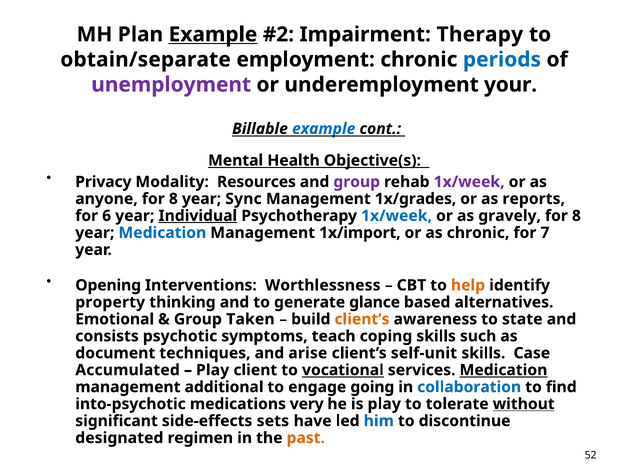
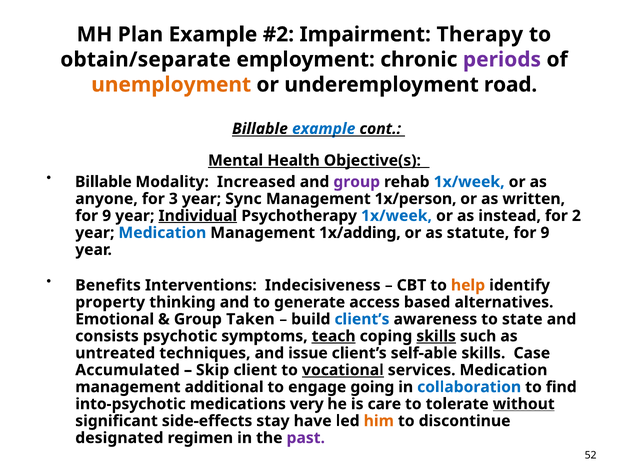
Example underline: present -> none (213, 34)
periods colour: blue -> purple (502, 60)
unemployment colour: purple -> orange (171, 85)
your: your -> road (511, 85)
Privacy: Privacy -> Billable (103, 182)
Resources: Resources -> Increased (256, 182)
1x/week colour: purple -> blue (469, 182)
8: 8 -> 3 (173, 199)
1x/grades: 1x/grades -> 1x/person (416, 199)
reports: reports -> written (534, 199)
6: 6 -> 9 (107, 216)
gravely: gravely -> instead (510, 216)
8: 8 -> 2 (576, 216)
1x/import: 1x/import -> 1x/adding (360, 233)
as chronic: chronic -> statute (478, 233)
7: 7 -> 9 (545, 233)
Opening: Opening -> Benefits (108, 285)
Worthlessness: Worthlessness -> Indecisiveness (323, 285)
glance: glance -> access (375, 302)
client’s colour: orange -> blue (362, 319)
teach underline: none -> present (334, 336)
skills underline: none -> present (436, 336)
document: document -> untreated (115, 353)
arise: arise -> issue (308, 353)
self-unit: self-unit -> self-able (424, 353)
Play: Play -> Skip (213, 370)
Medication underline: present -> none (503, 370)
is play: play -> care (384, 404)
sets: sets -> stay (273, 421)
him colour: blue -> orange (379, 421)
past colour: orange -> purple (306, 438)
